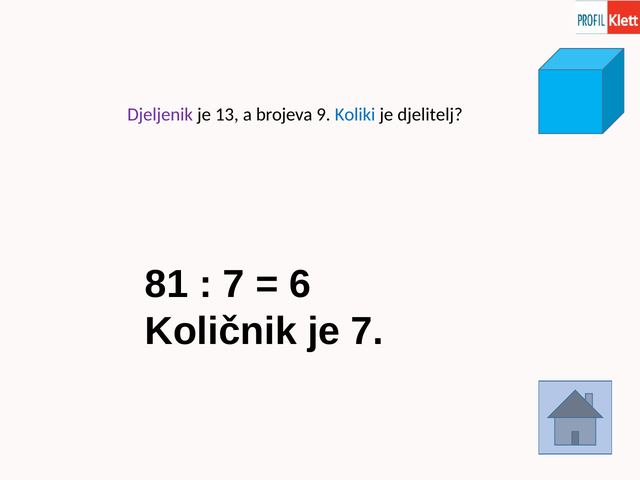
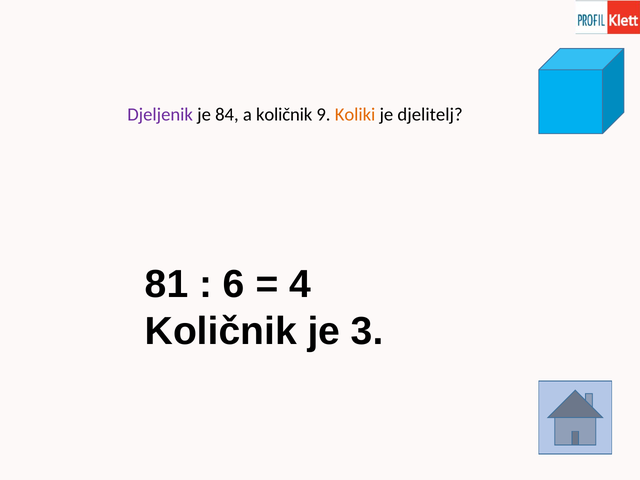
13: 13 -> 84 (227, 115)
a brojeva: brojeva -> količnik (284, 115)
Koliki colour: blue -> orange (355, 115)
7: 7 -> 6 (234, 284)
6: 6 -> 4 (300, 284)
je 7: 7 -> 3 (367, 331)
